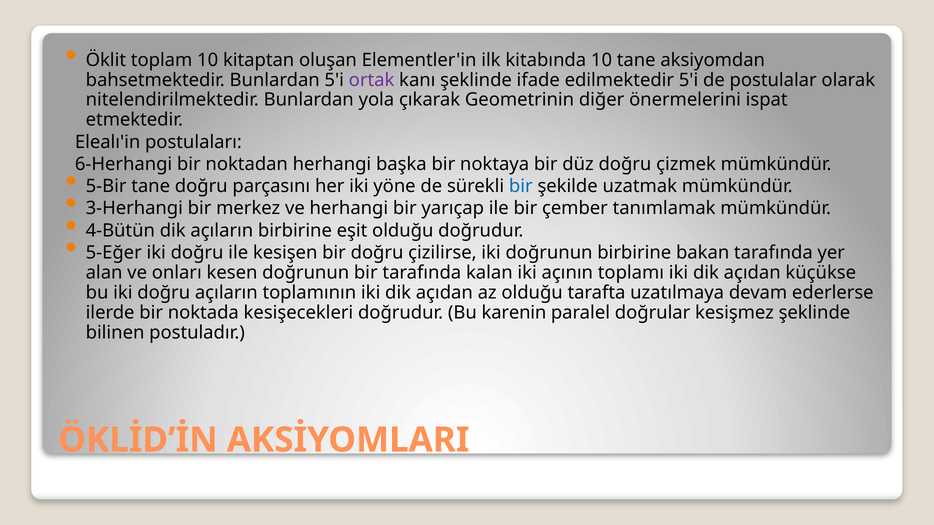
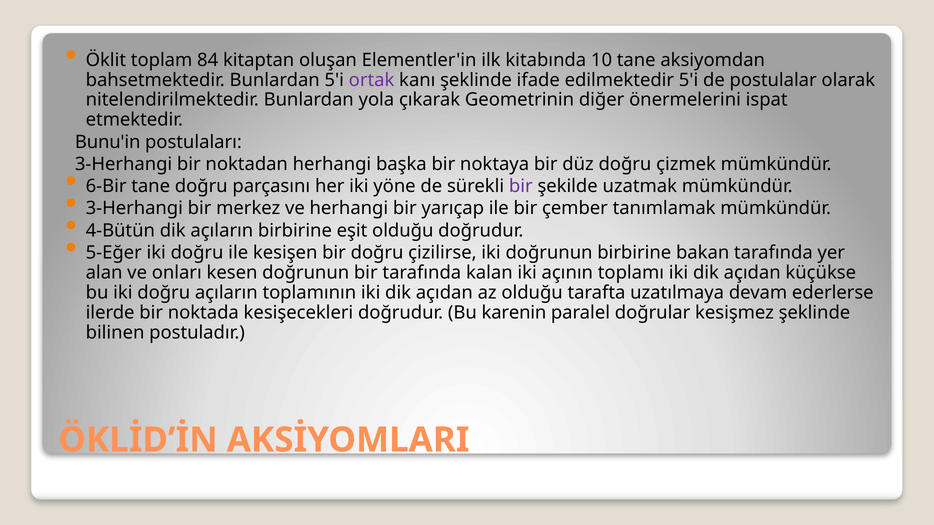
toplam 10: 10 -> 84 (208, 60)
Elealı'in: Elealı'in -> Bunu'in (108, 142)
6-Herhangi: 6-Herhangi -> 3-Herhangi (124, 164)
5-Bir: 5-Bir -> 6-Bir (106, 186)
bir colour: blue -> purple (521, 186)
